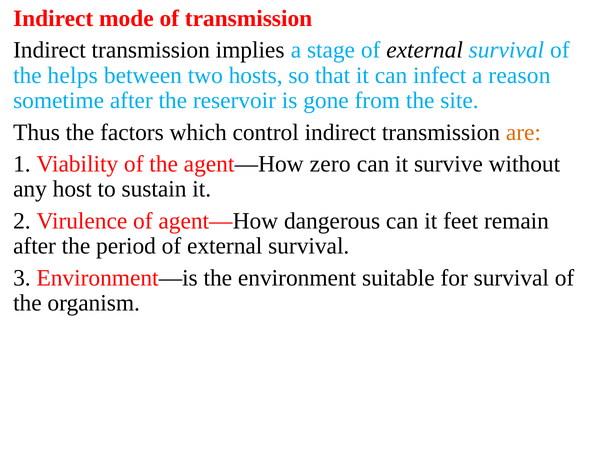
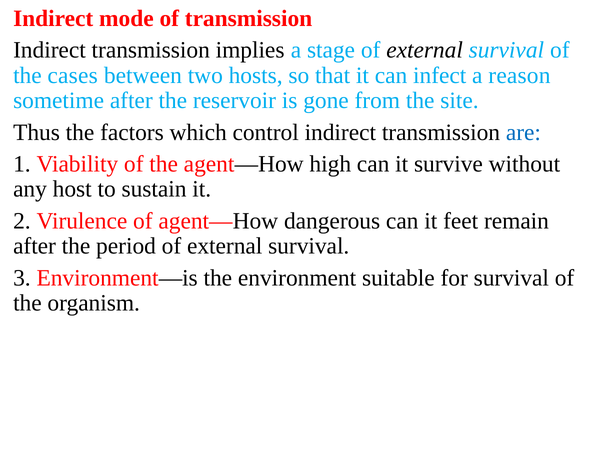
helps: helps -> cases (73, 75)
are colour: orange -> blue (523, 132)
zero: zero -> high (330, 164)
